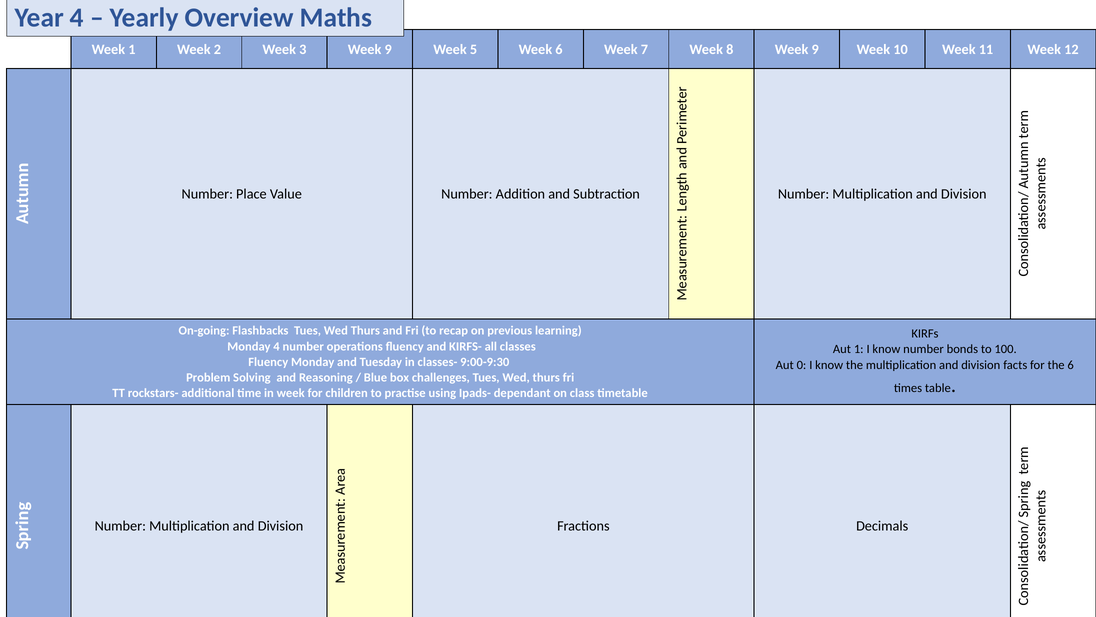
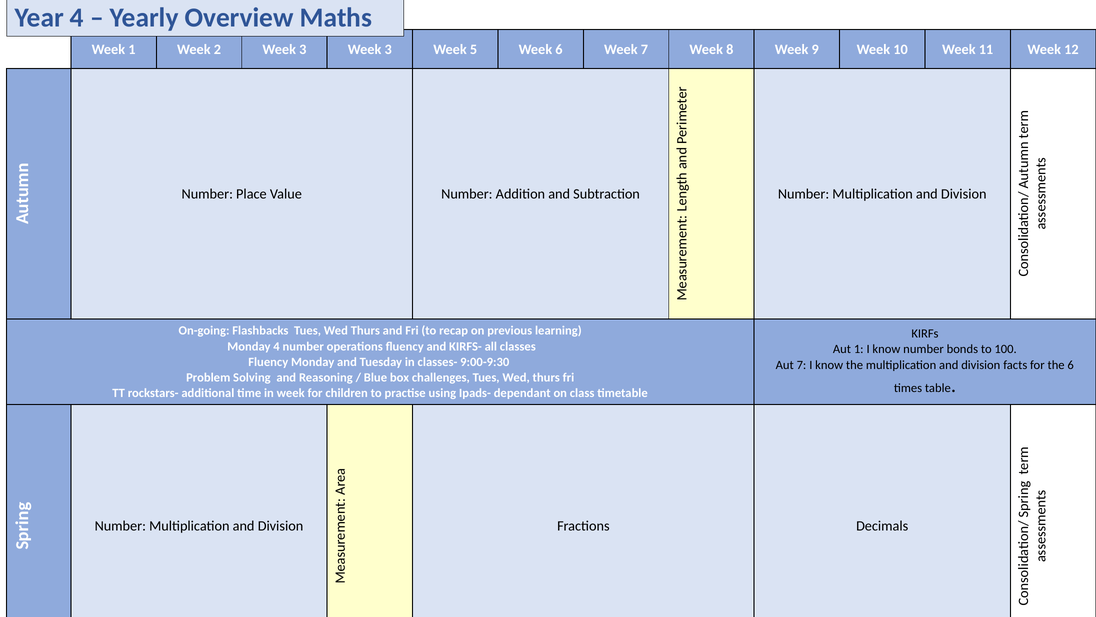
3 Week 9: 9 -> 3 (388, 49)
Aut 0: 0 -> 7 (801, 365)
